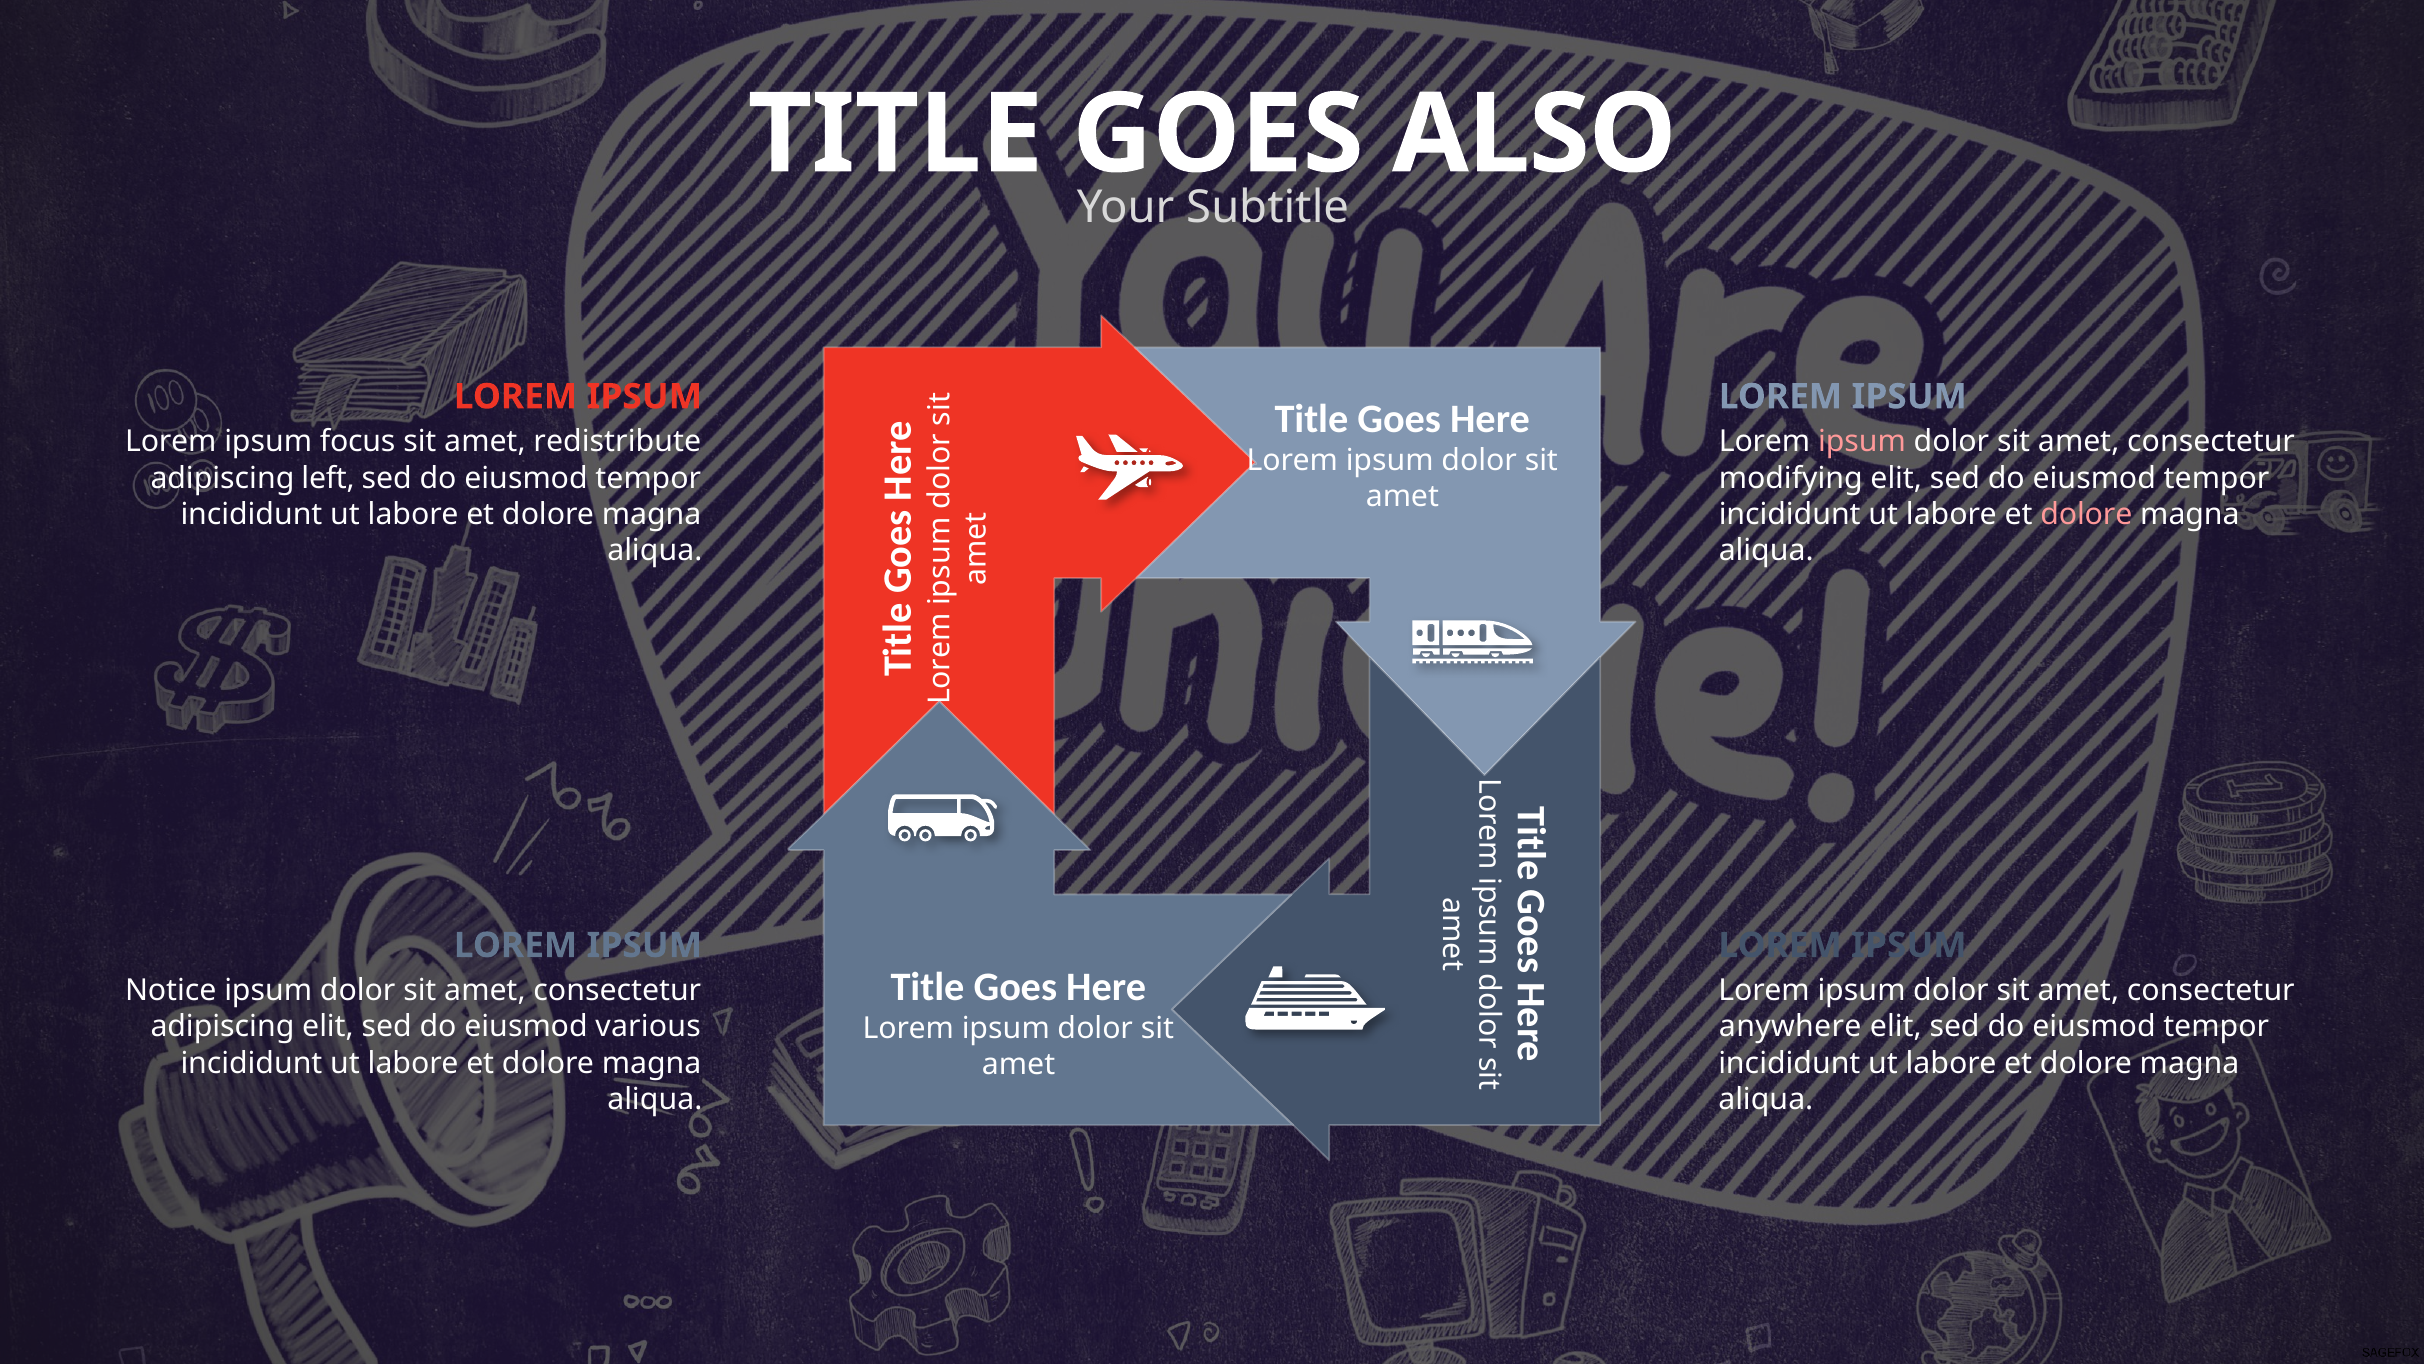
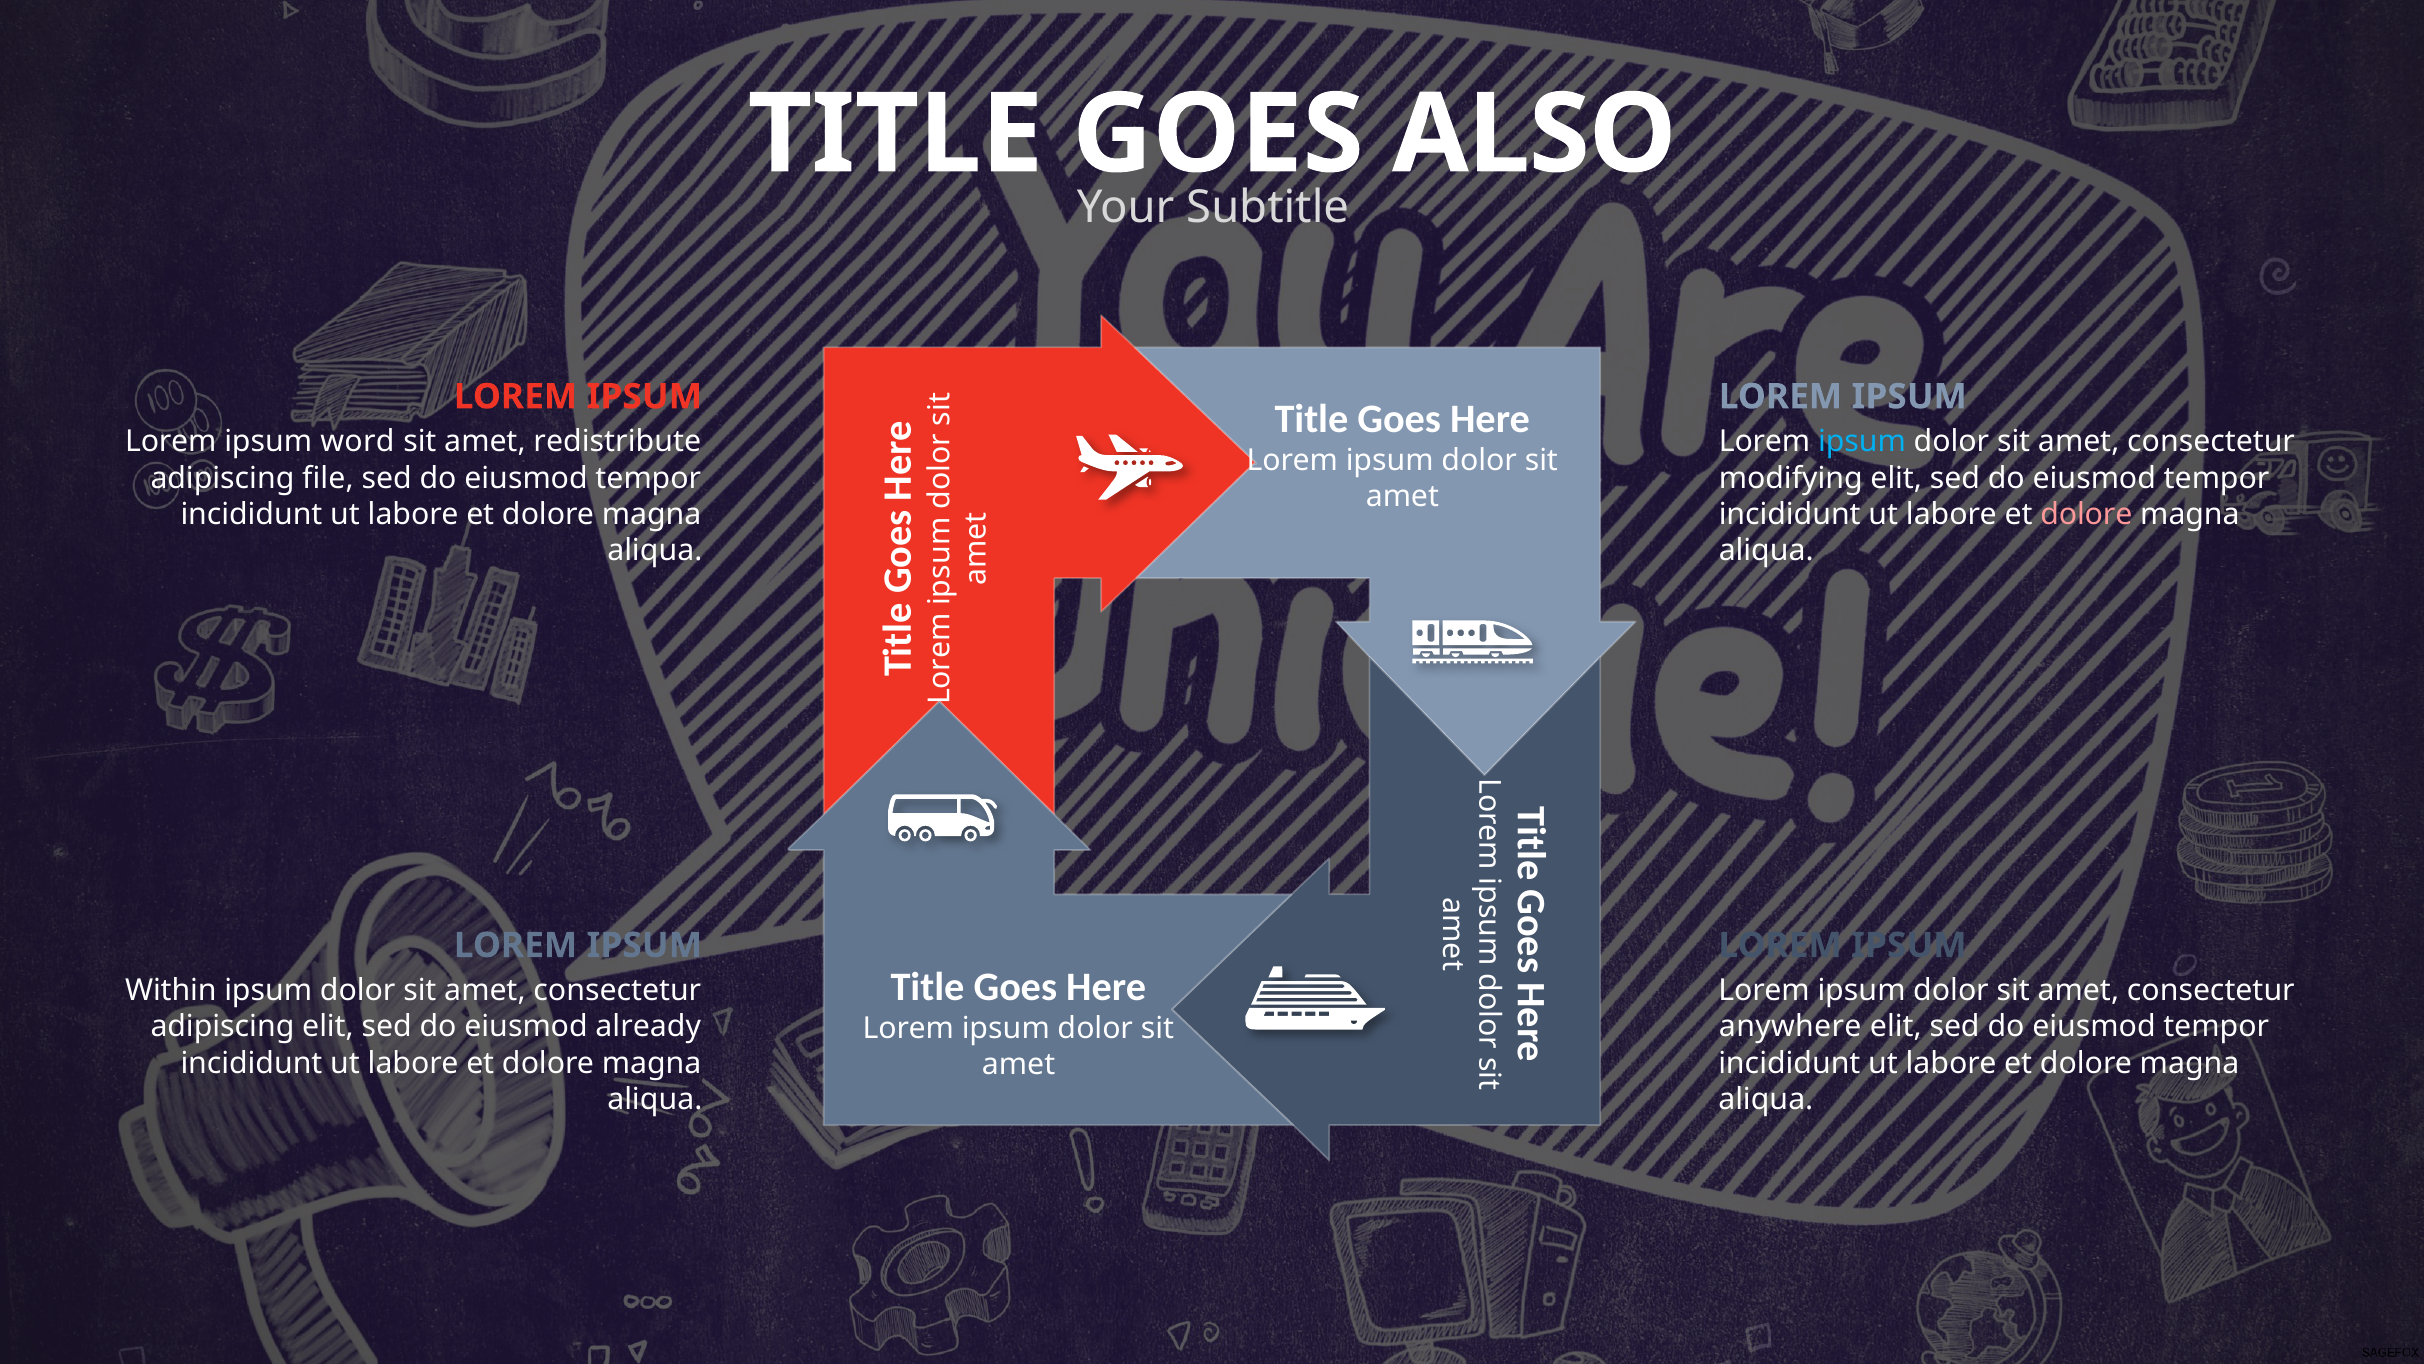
focus: focus -> word (357, 442)
ipsum colour: pink -> light blue (1862, 442)
left: left -> file (328, 478)
Notice: Notice -> Within (171, 990)
various: various -> already (648, 1026)
